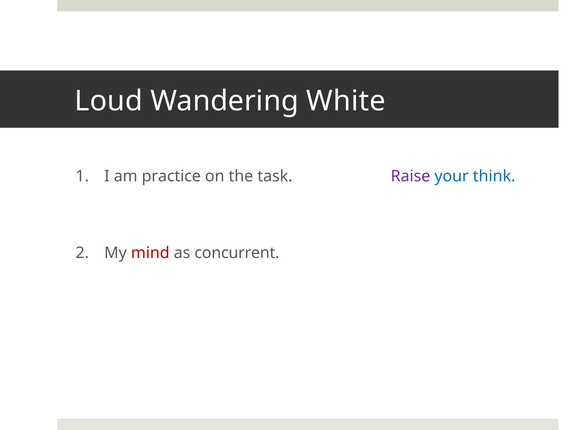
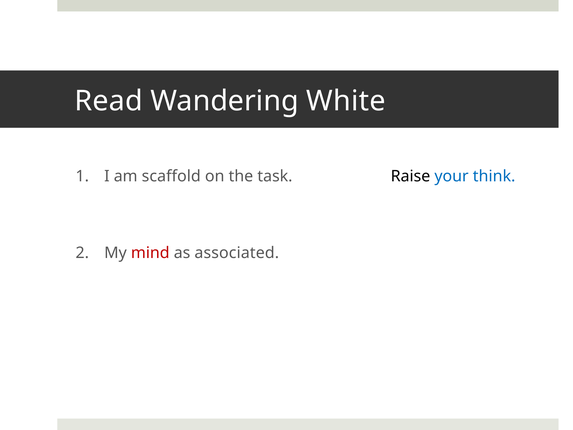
Loud: Loud -> Read (109, 101)
practice: practice -> scaffold (171, 176)
Raise colour: purple -> black (410, 176)
concurrent: concurrent -> associated (237, 253)
